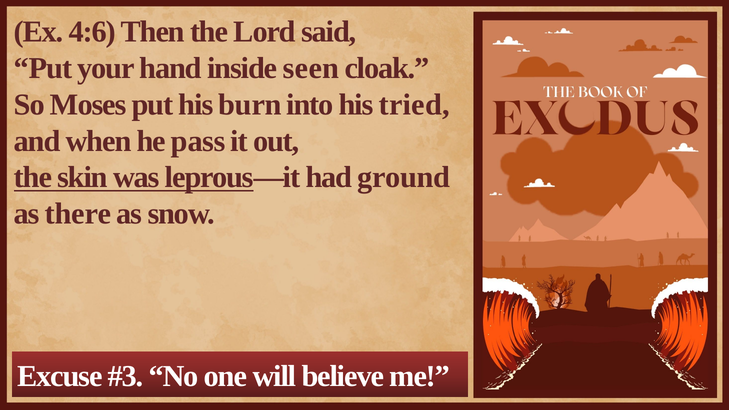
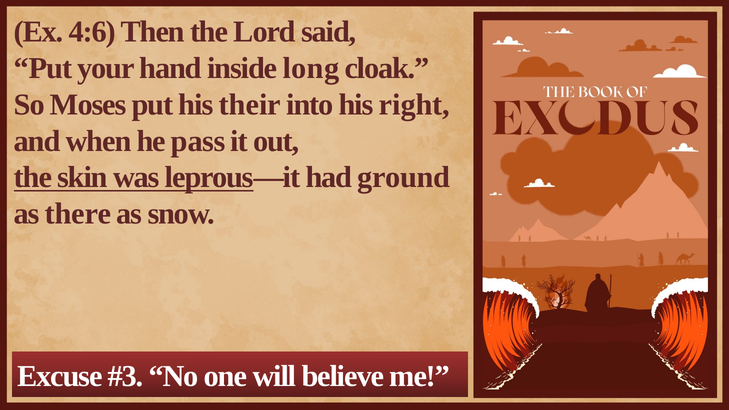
seen: seen -> long (311, 68)
burn: burn -> their (250, 105)
tried: tried -> right (414, 105)
